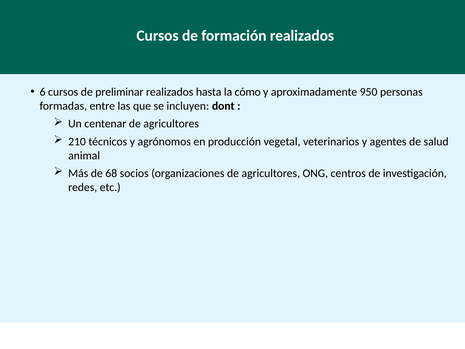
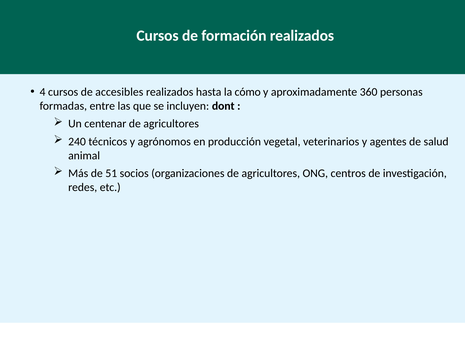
6: 6 -> 4 (43, 92)
preliminar: preliminar -> accesibles (119, 92)
950: 950 -> 360 (369, 92)
210: 210 -> 240 (77, 141)
68: 68 -> 51 (111, 173)
